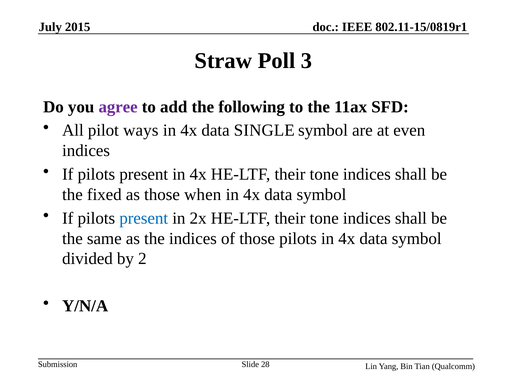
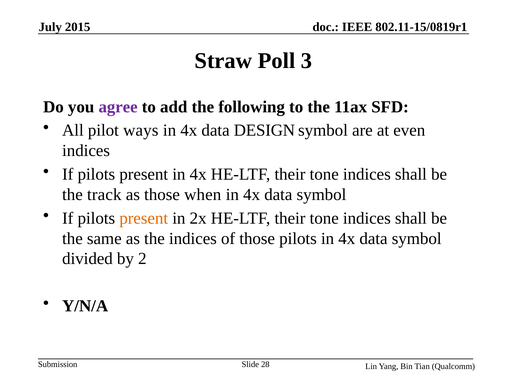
SINGLE: SINGLE -> DESIGN (264, 130)
fixed: fixed -> track (104, 195)
present colour: blue -> orange (144, 218)
